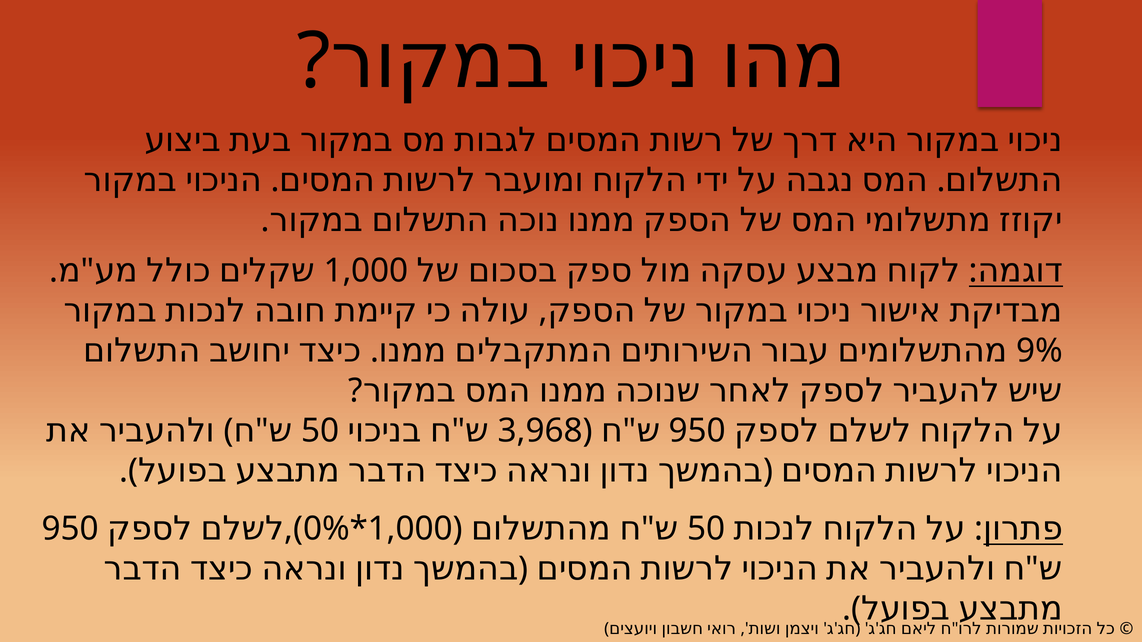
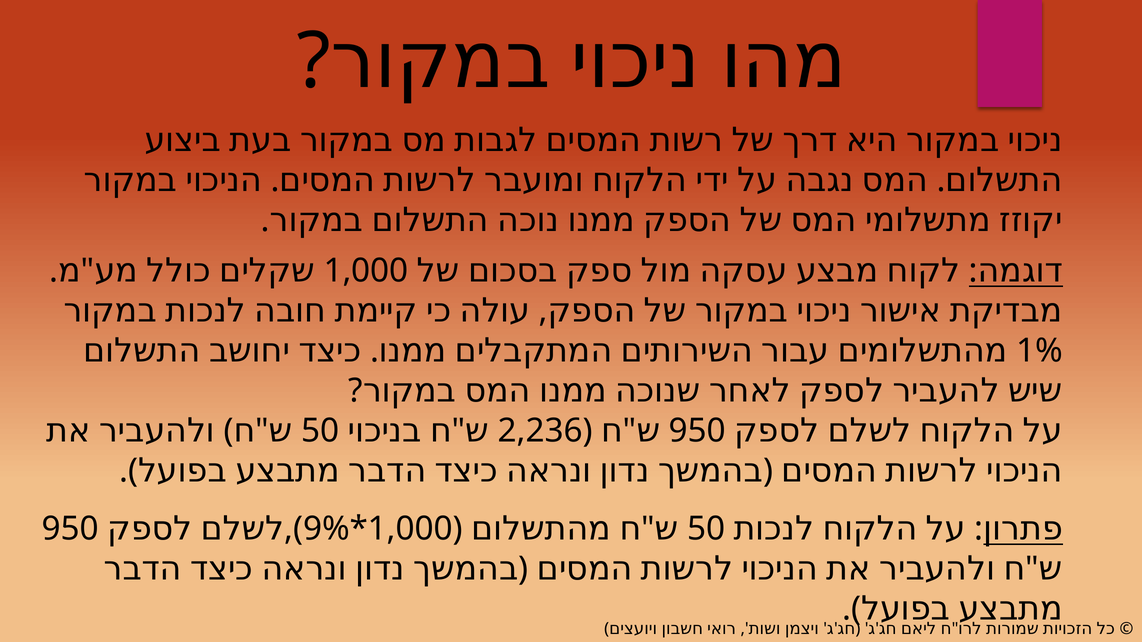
9%: 9% -> 1% (1040, 351)
3,968: 3,968 -> 2,236 (540, 431)
0%: 0% -> 9% (326, 529)
